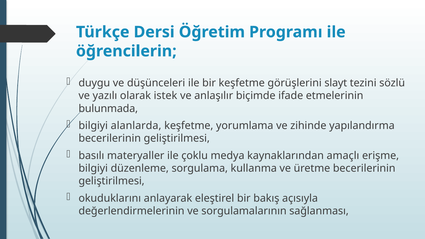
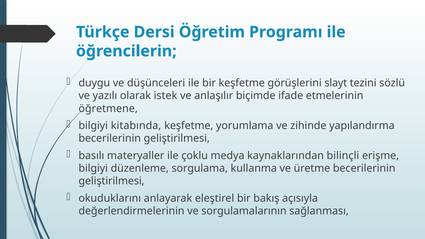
bulunmada: bulunmada -> öğretmene (108, 109)
alanlarda: alanlarda -> kitabında (136, 126)
amaçlı: amaçlı -> bilinçli (343, 156)
